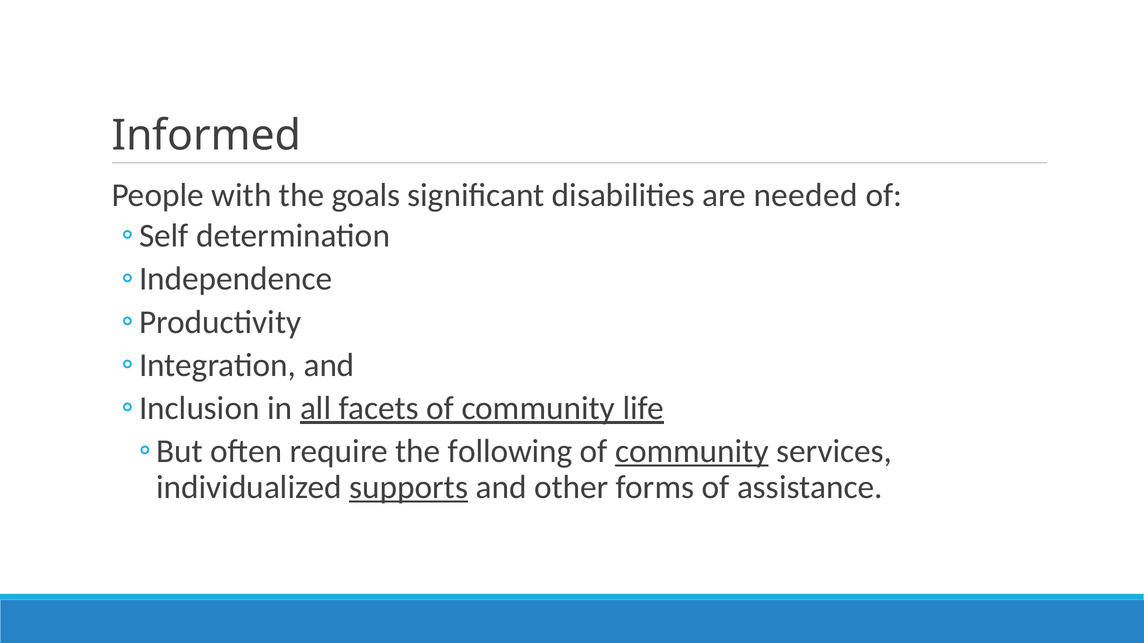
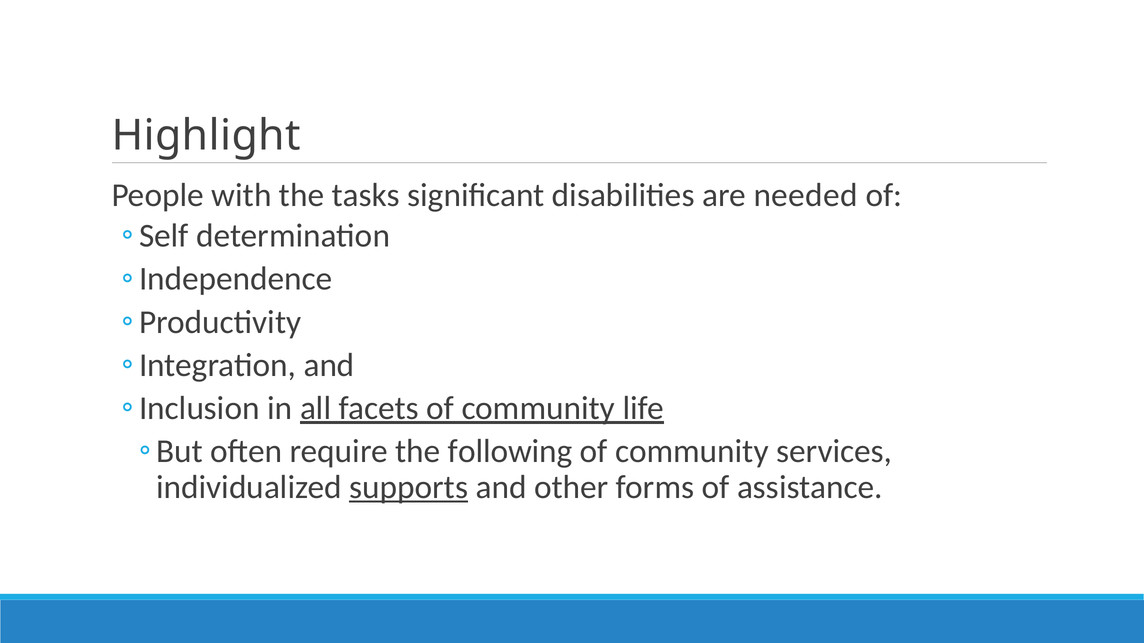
Informed: Informed -> Highlight (206, 136)
goals: goals -> tasks (366, 195)
community underline: present -> none (692, 452)
